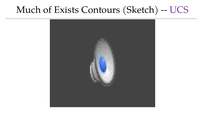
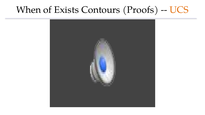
Much: Much -> When (29, 10)
Sketch: Sketch -> Proofs (141, 10)
UCS colour: purple -> orange (179, 10)
